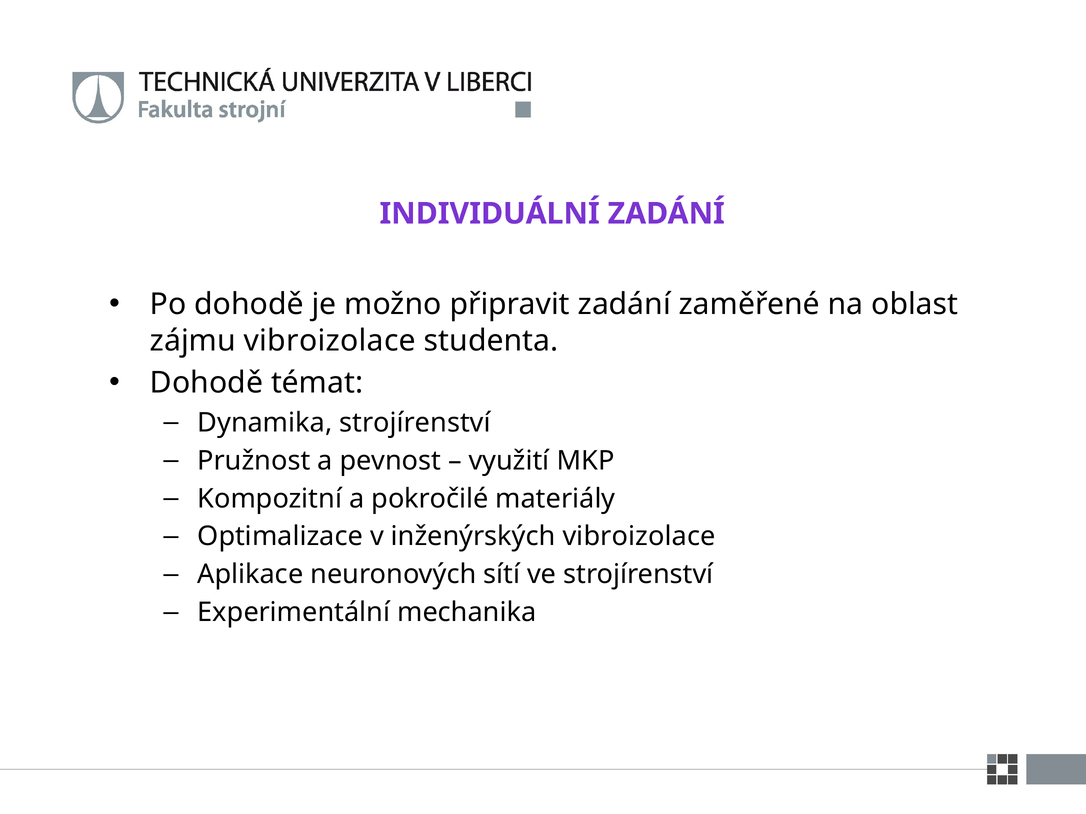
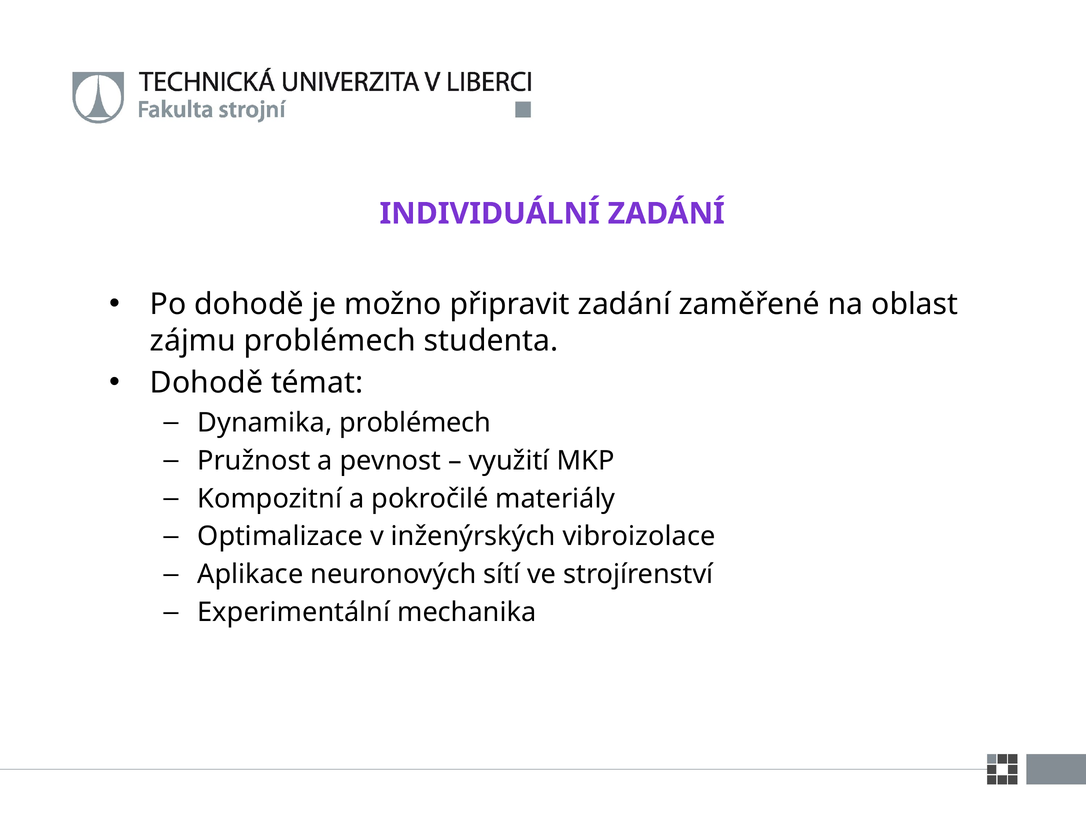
zájmu vibroizolace: vibroizolace -> problémech (330, 341)
Dynamika strojírenství: strojírenství -> problémech (415, 423)
